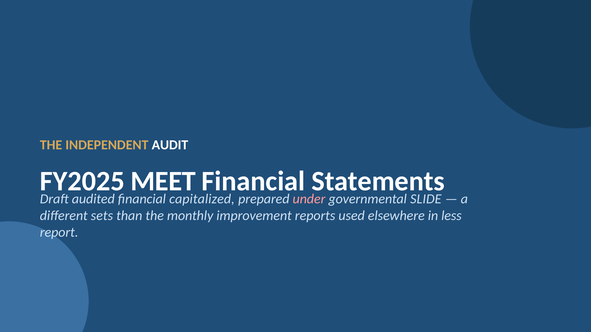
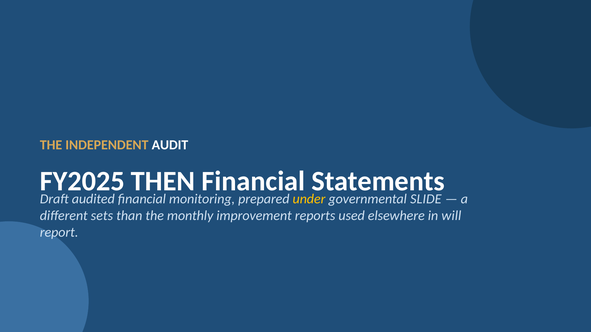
MEET: MEET -> THEN (163, 181)
capitalized: capitalized -> monitoring (202, 199)
under colour: pink -> yellow (309, 199)
less: less -> will (451, 216)
